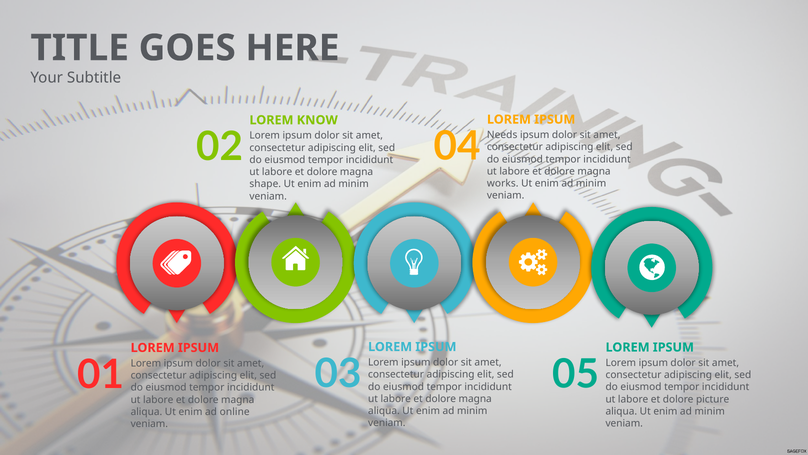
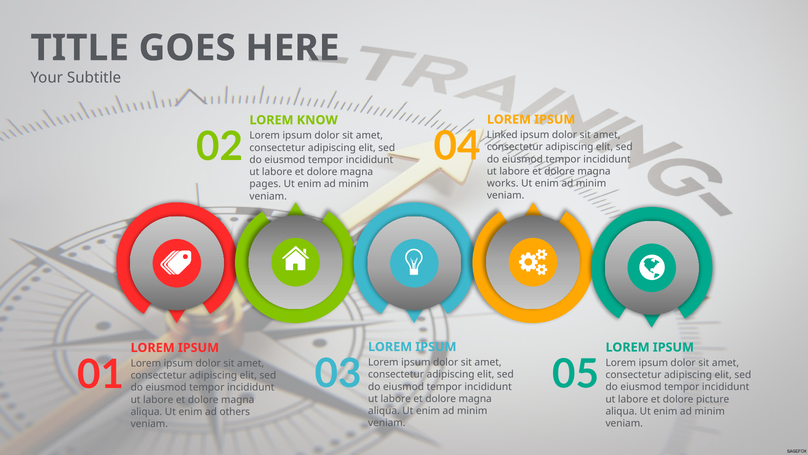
Needs: Needs -> Linked (502, 135)
shape: shape -> pages (265, 184)
online: online -> others (235, 411)
